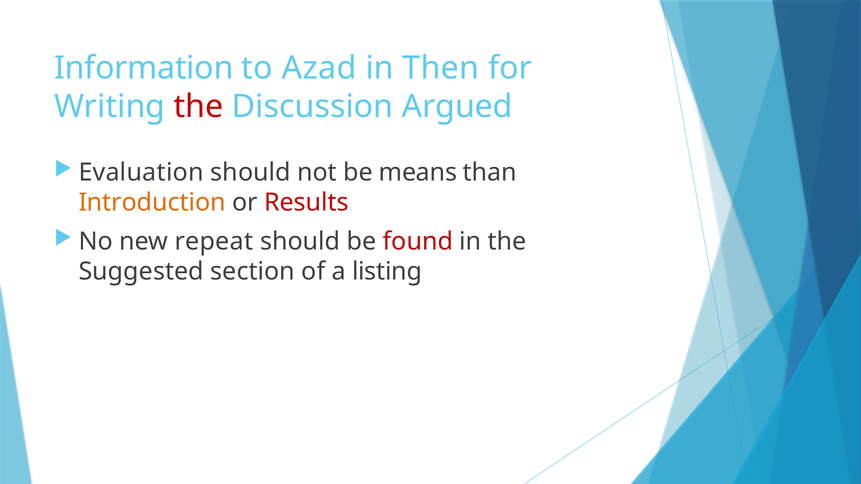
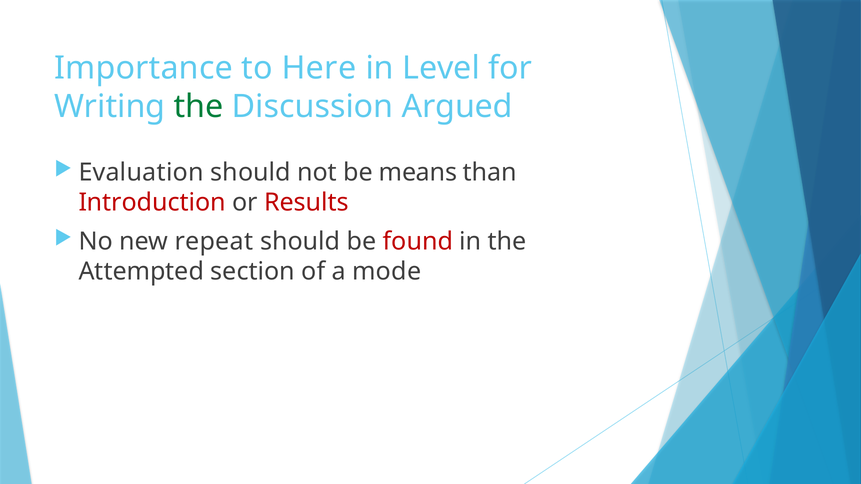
Information: Information -> Importance (144, 68)
Azad: Azad -> Here (319, 68)
Then: Then -> Level (441, 68)
the colour: red -> green (199, 107)
Introduction colour: orange -> red (152, 203)
Suggested: Suggested -> Attempted (141, 272)
listing: listing -> mode (387, 272)
